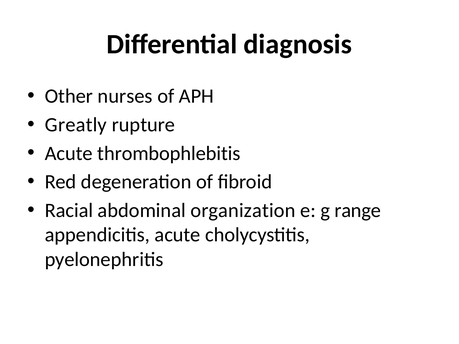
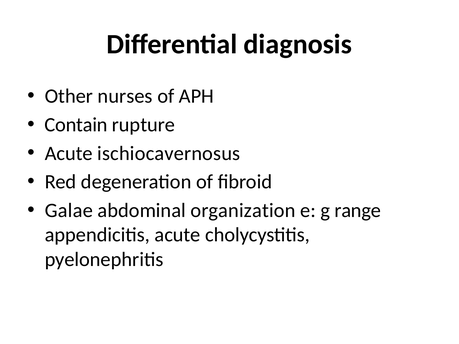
Greatly: Greatly -> Contain (76, 125)
thrombophlebitis: thrombophlebitis -> ischiocavernosus (169, 153)
Racial: Racial -> Galae (69, 211)
